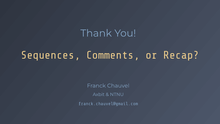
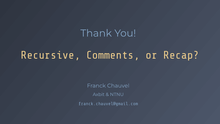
Sequences: Sequences -> Recursive (51, 55)
